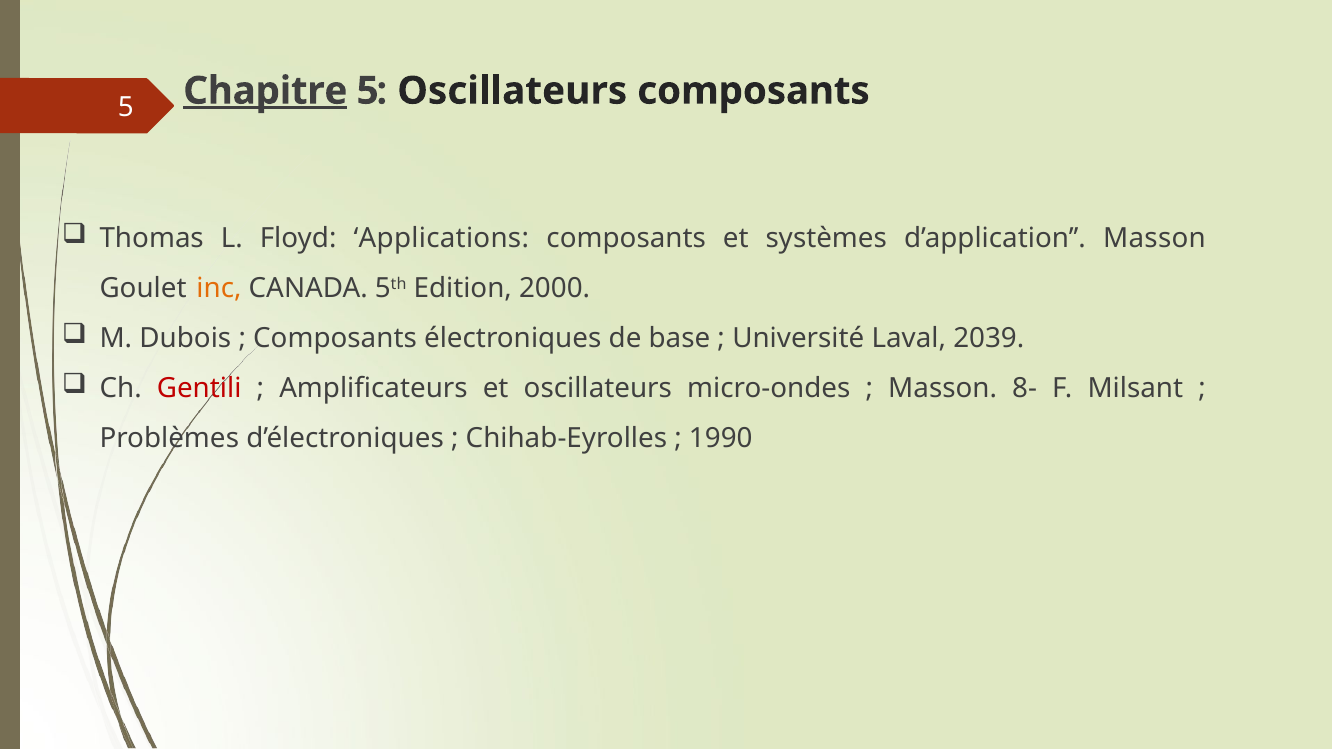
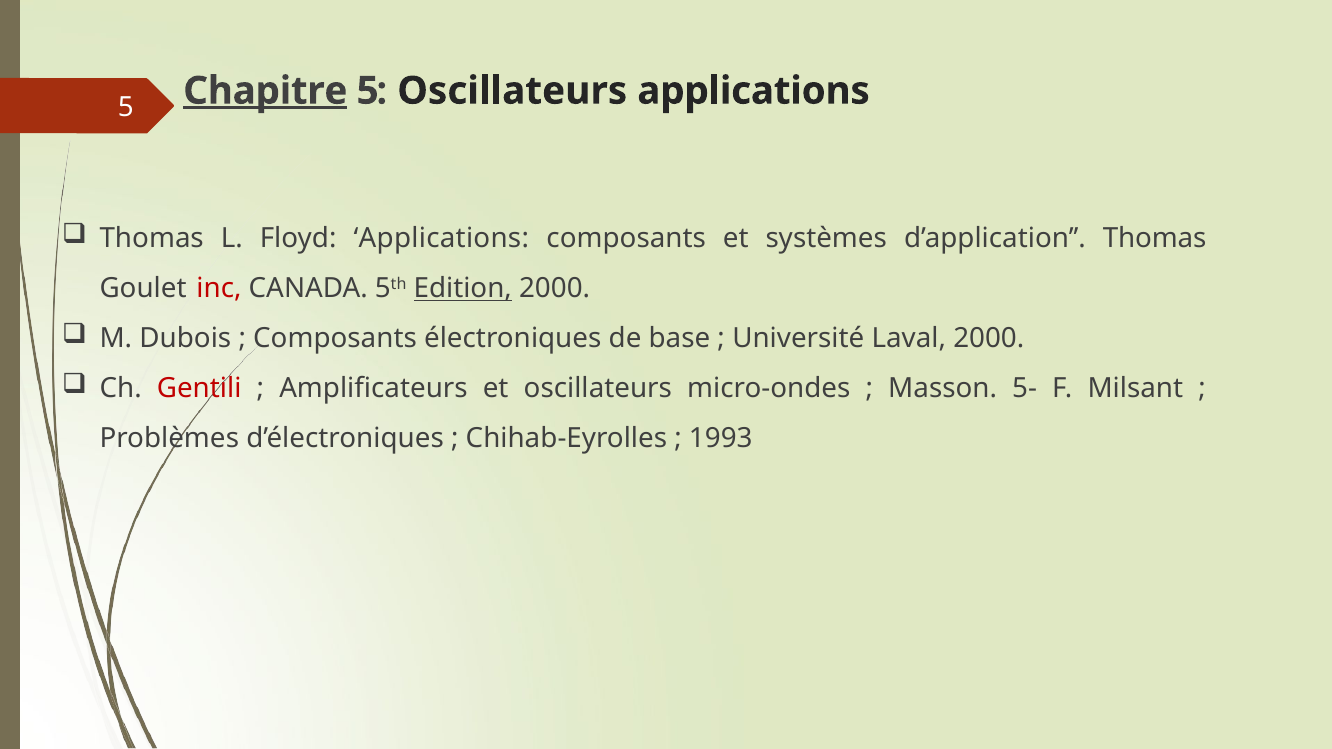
Oscillateurs composants: composants -> applications (754, 91)
d’application Masson: Masson -> Thomas (1155, 239)
inc colour: orange -> red (219, 289)
Edition underline: none -> present (463, 289)
Laval 2039: 2039 -> 2000 (989, 339)
8-: 8- -> 5- (1025, 389)
1990: 1990 -> 1993 (721, 439)
